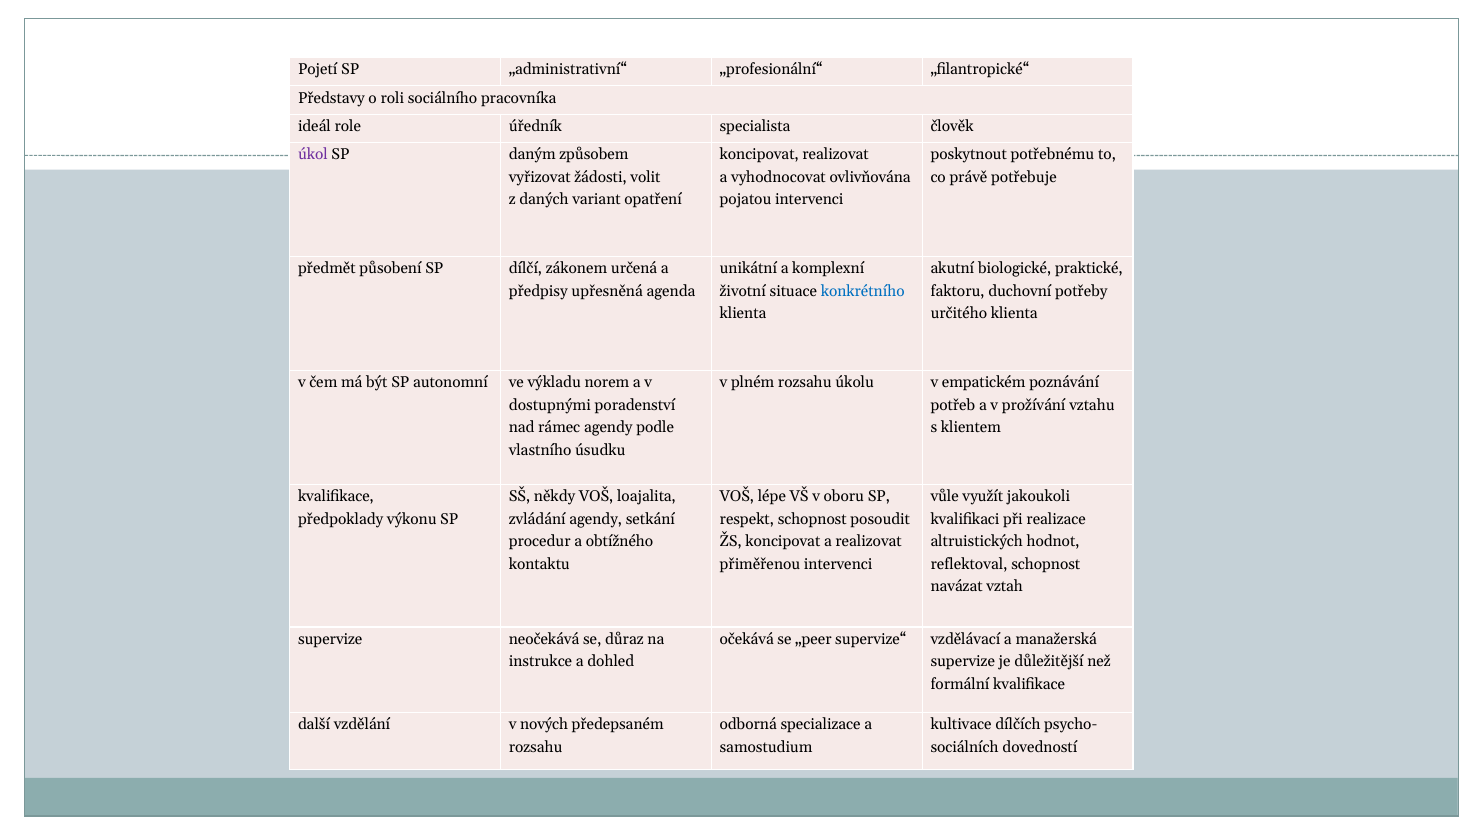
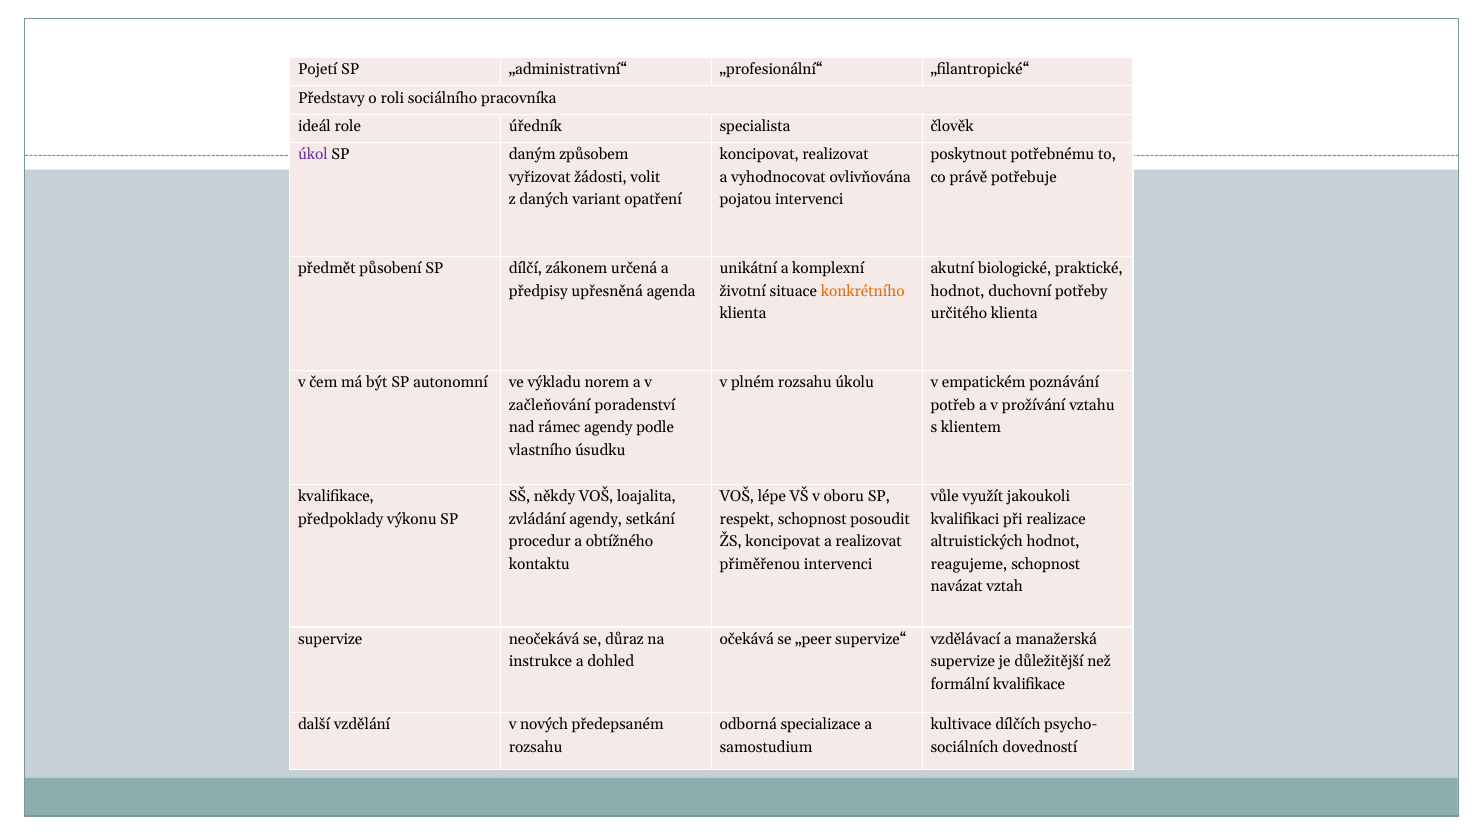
konkrétního colour: blue -> orange (863, 291)
faktoru: faktoru -> hodnot (958, 291)
dostupnými: dostupnými -> začleňování (550, 405)
reflektoval: reflektoval -> reagujeme (969, 564)
